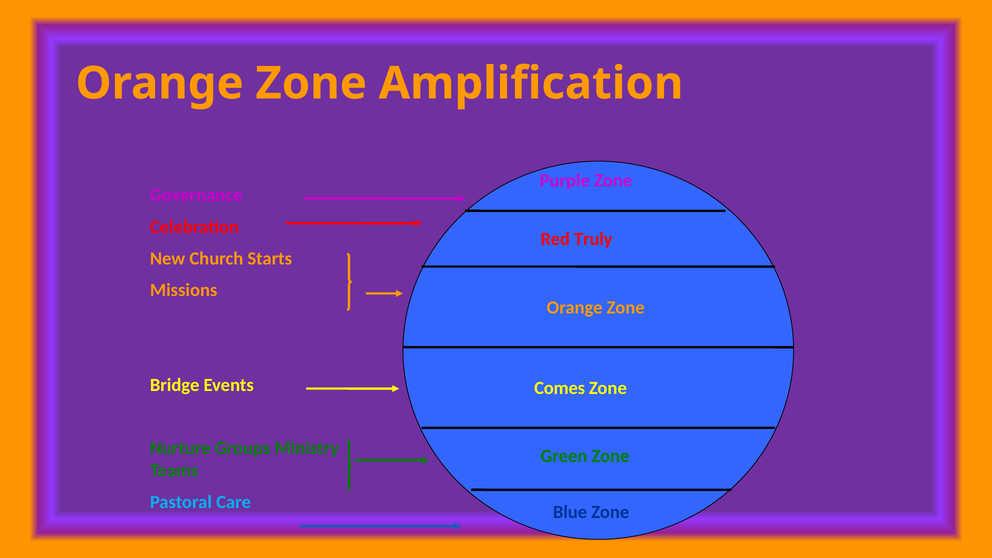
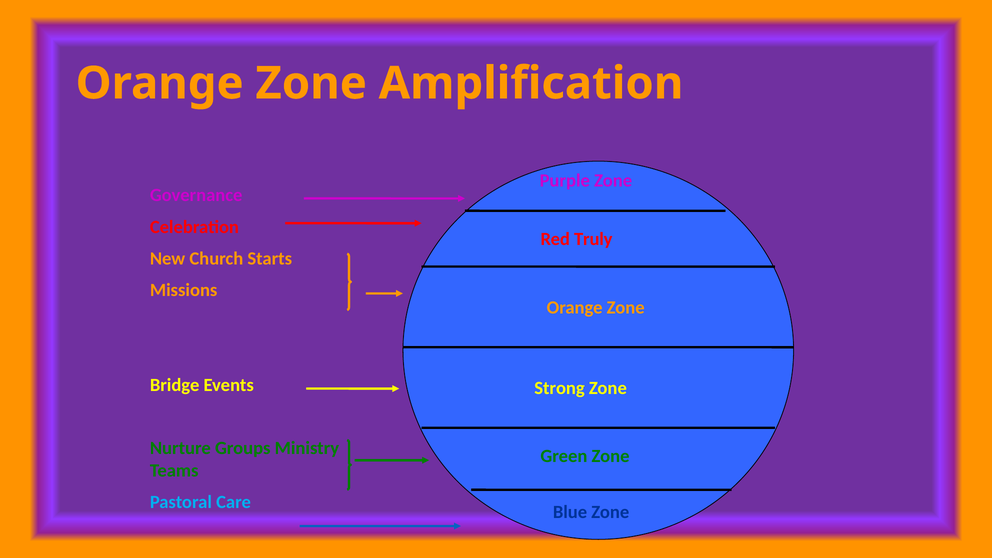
Comes: Comes -> Strong (560, 388)
